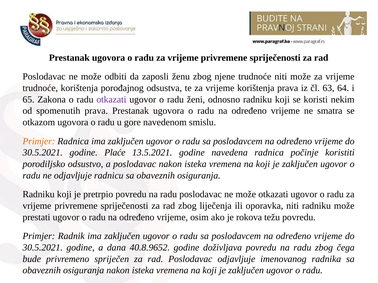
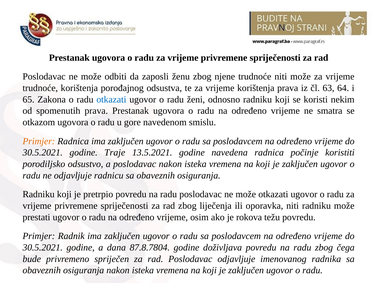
otkazati colour: purple -> blue (111, 100)
Plaće: Plaće -> Traje (115, 153)
40.8.9652: 40.8.9652 -> 87.8.7804 (150, 248)
